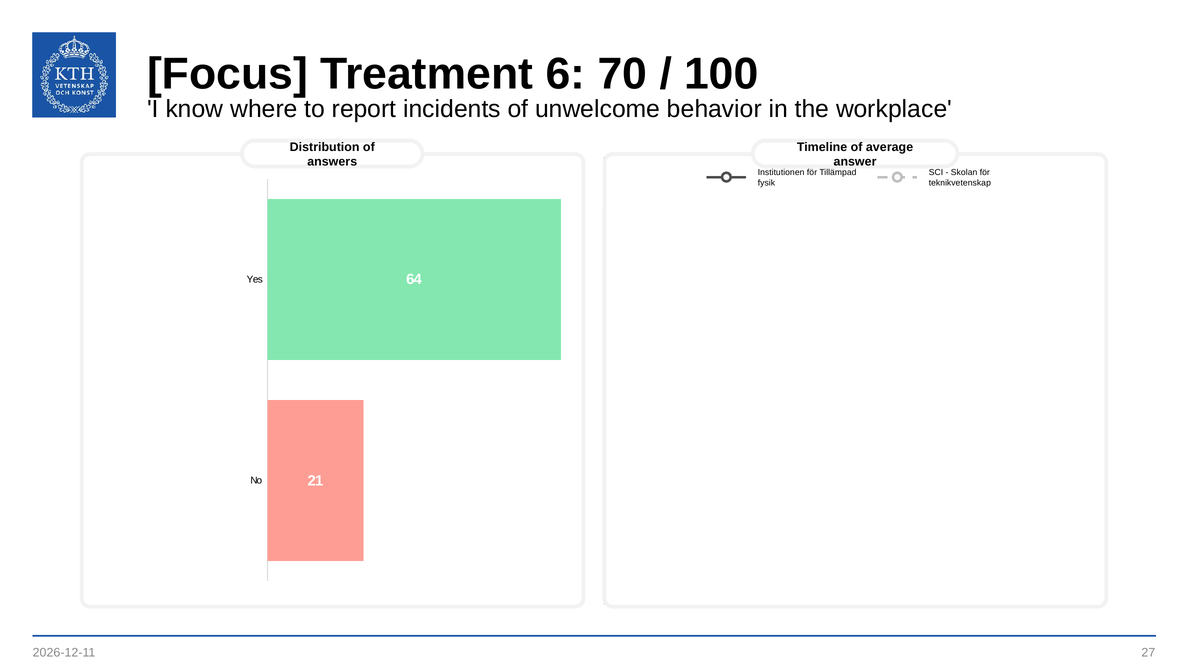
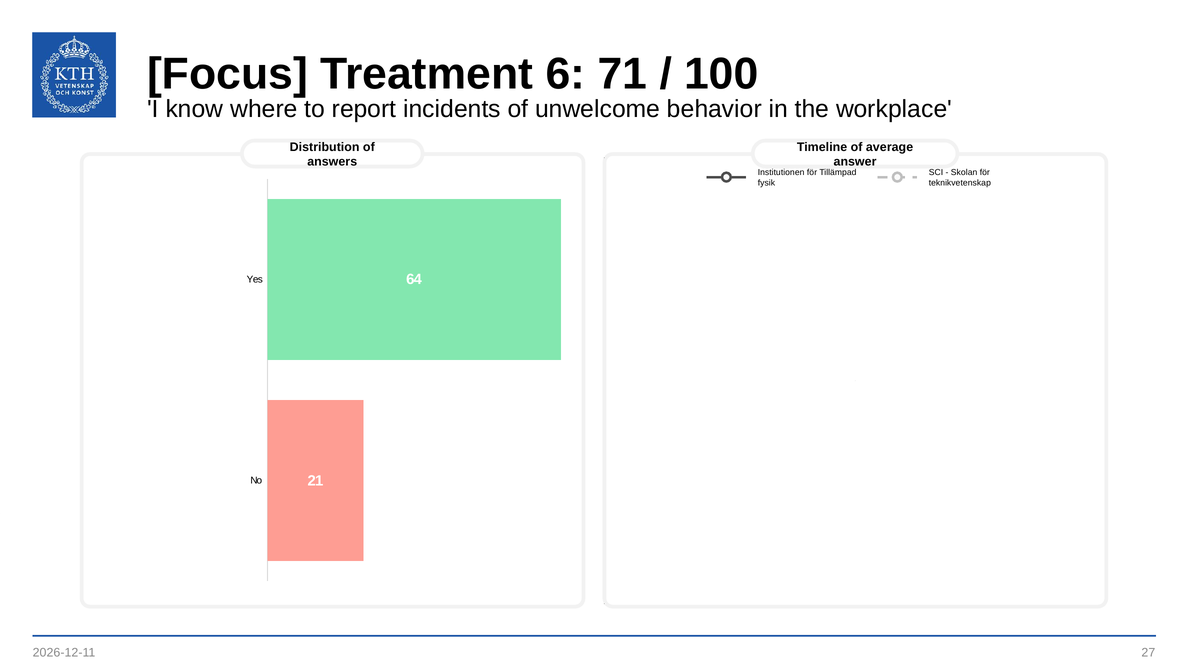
70: 70 -> 71 (622, 74)
